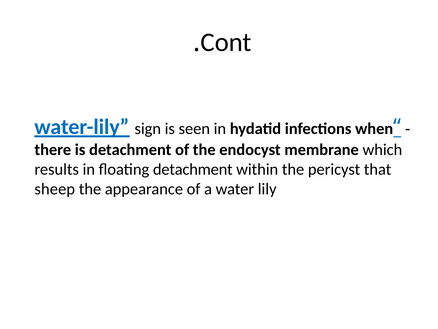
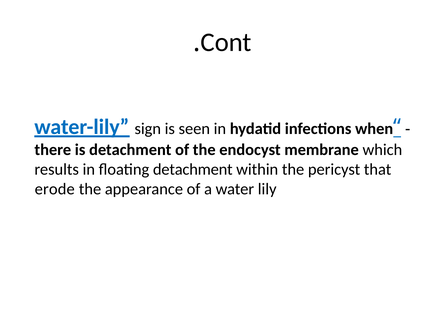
sheep: sheep -> erode (55, 189)
